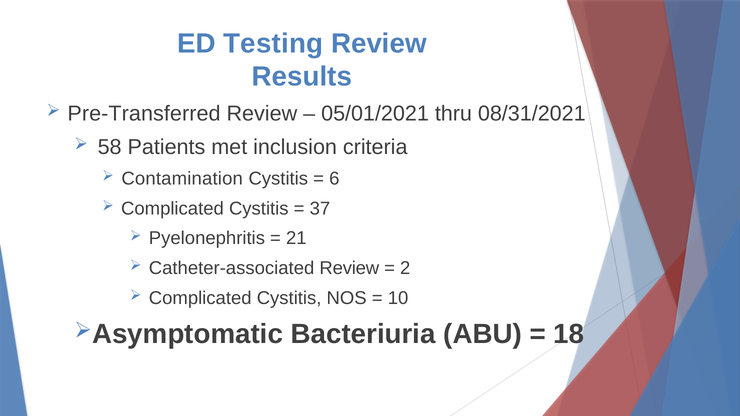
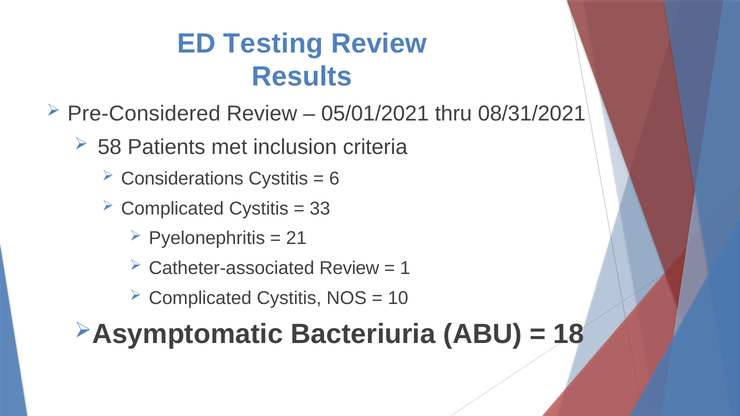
Pre-Transferred: Pre-Transferred -> Pre-Considered (144, 114)
Contamination: Contamination -> Considerations (182, 179)
37: 37 -> 33 (320, 209)
2: 2 -> 1 (405, 268)
